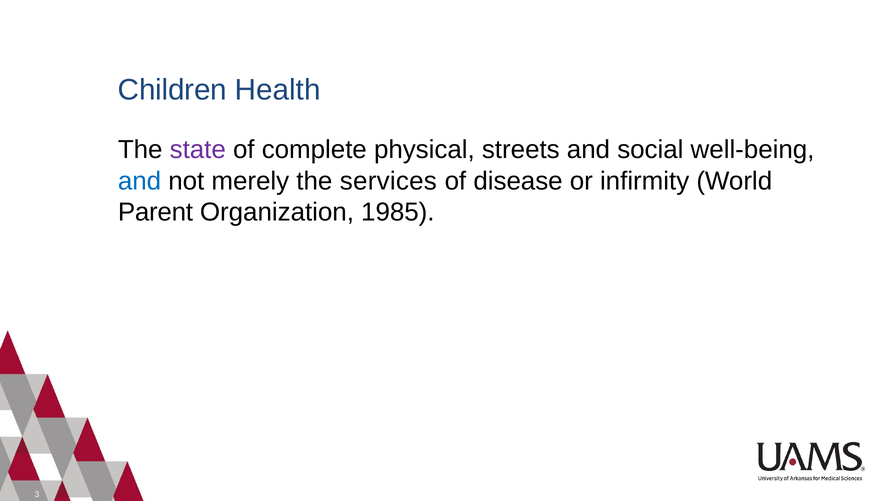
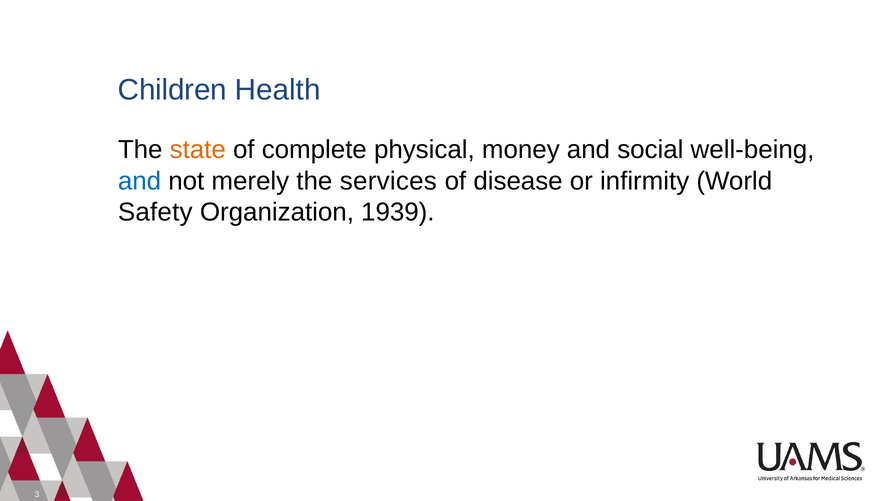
state colour: purple -> orange (198, 150)
streets: streets -> money (521, 150)
Parent: Parent -> Safety (155, 212)
1985: 1985 -> 1939 (398, 212)
